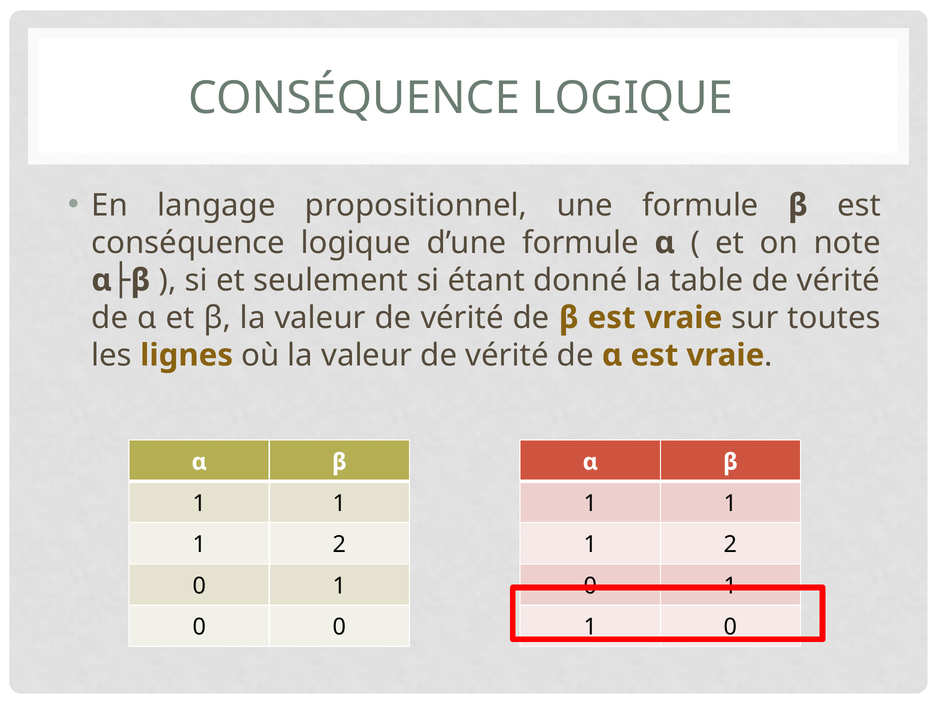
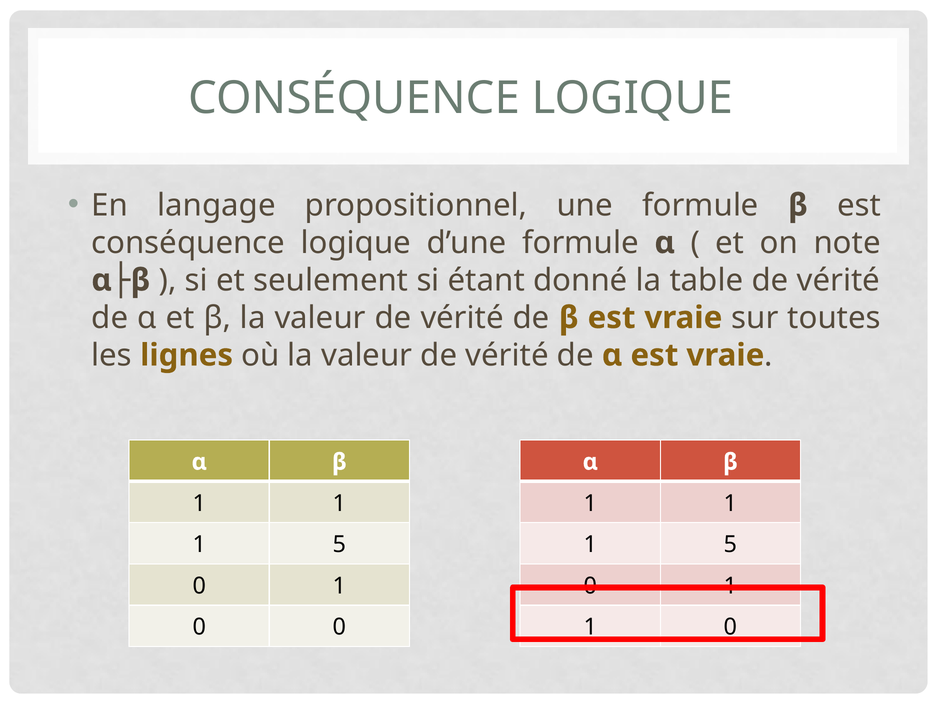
2: 2 -> 5 (339, 544)
2: 2 -> 5 (730, 544)
